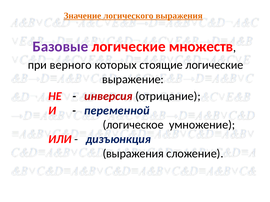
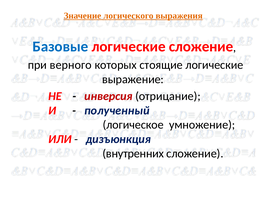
Базовые colour: purple -> blue (60, 47)
логические множеств: множеств -> сложение (201, 47)
переменной: переменной -> полученный (117, 111)
выражения: выражения -> внутренних (133, 154)
